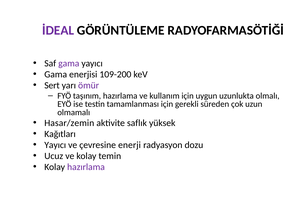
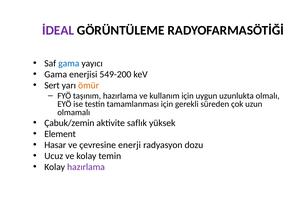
gama colour: purple -> blue (69, 63)
109-200: 109-200 -> 549-200 (115, 74)
ömür colour: purple -> orange (89, 86)
Hasar/zemin: Hasar/zemin -> Çabuk/zemin (69, 123)
Kağıtları: Kağıtları -> Element (60, 134)
Yayıcı: Yayıcı -> Hasar (55, 145)
